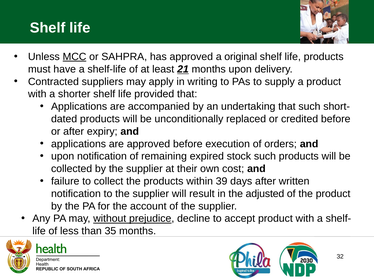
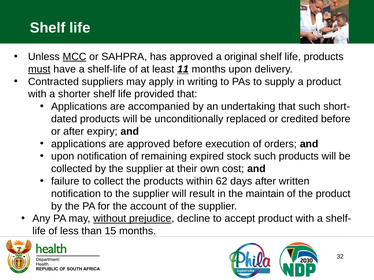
must underline: none -> present (39, 69)
21: 21 -> 11 (183, 69)
39: 39 -> 62 (222, 182)
adjusted: adjusted -> maintain (265, 194)
35: 35 -> 15 (110, 231)
